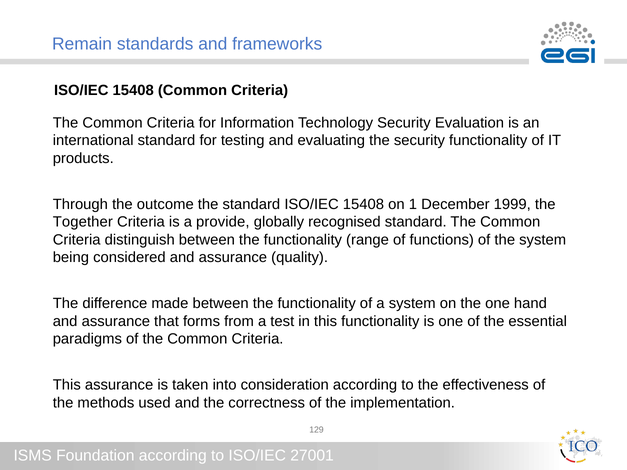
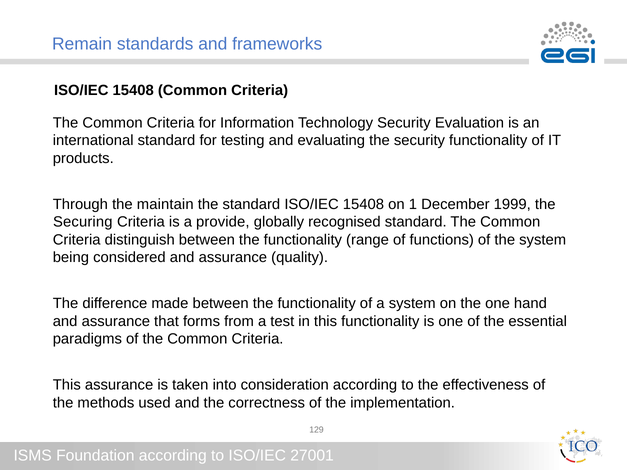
outcome: outcome -> maintain (165, 204)
Together: Together -> Securing (83, 222)
